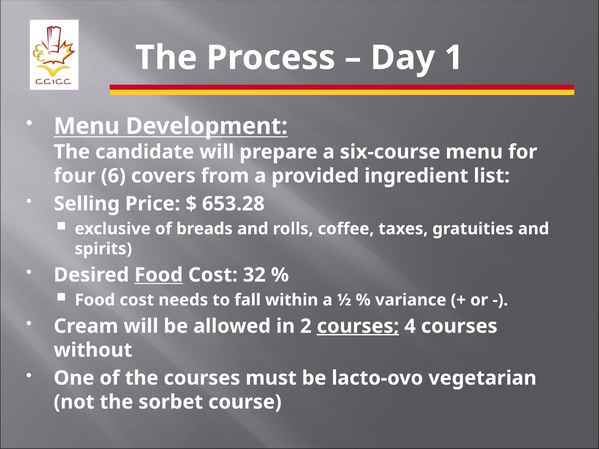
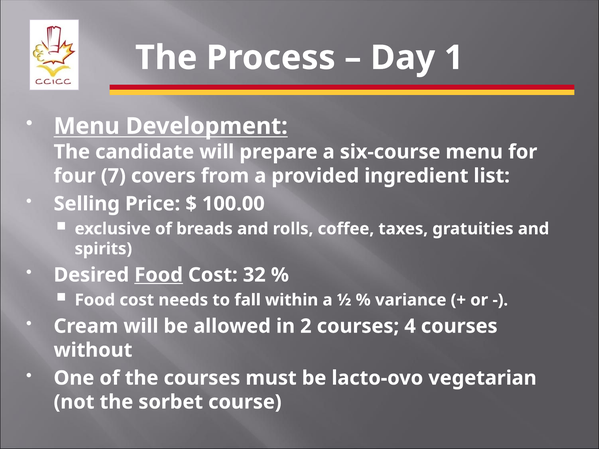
6: 6 -> 7 (113, 176)
653.28: 653.28 -> 100.00 (233, 204)
courses underline: present -> none (358, 326)
